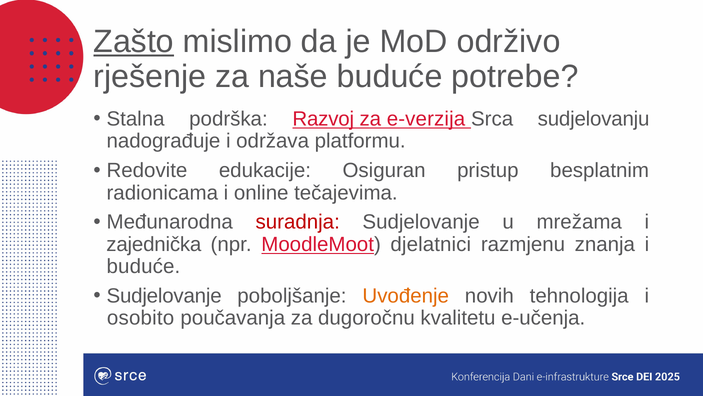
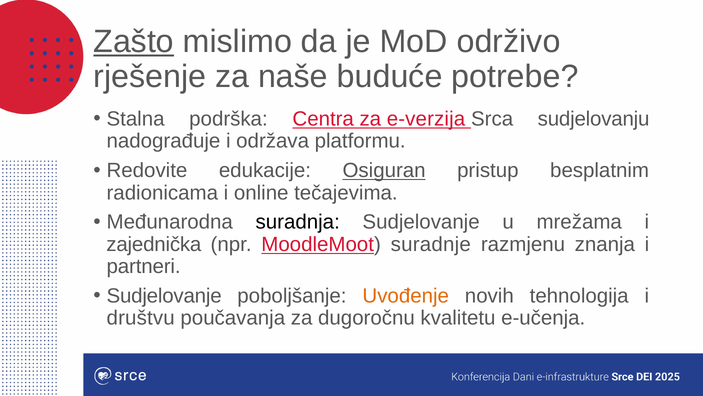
Razvoj: Razvoj -> Centra (323, 119)
Osiguran underline: none -> present (384, 170)
suradnja colour: red -> black (298, 222)
djelatnici: djelatnici -> suradnje (431, 244)
buduće: buduće -> partneri (144, 266)
osobito: osobito -> društvu (141, 318)
